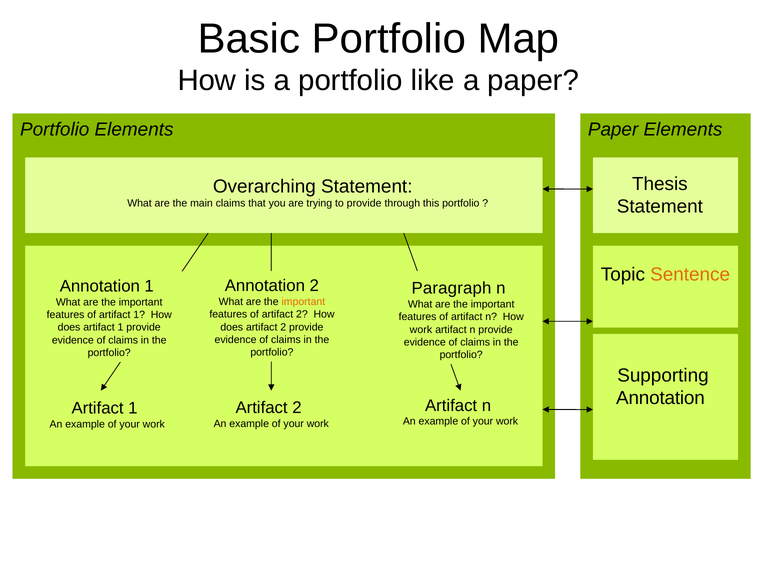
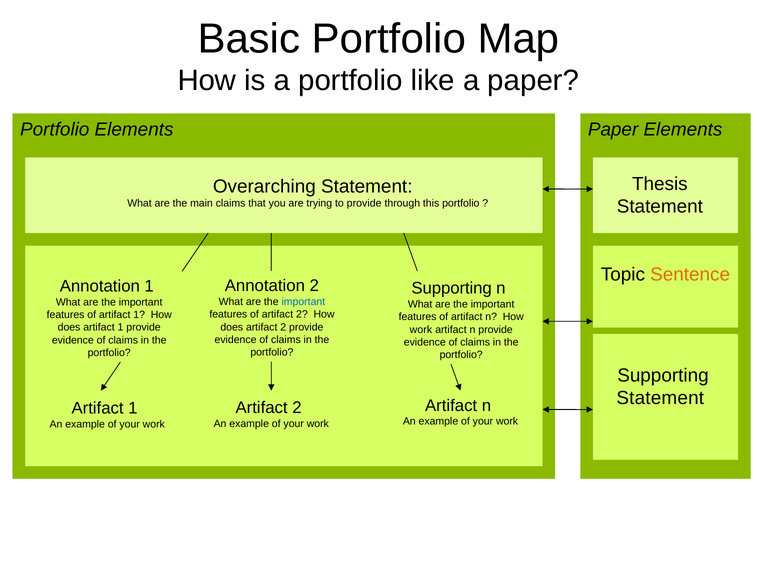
Paragraph: Paragraph -> Supporting (452, 288)
important colour: orange -> blue (303, 302)
Annotation: Annotation -> Statement (660, 399)
